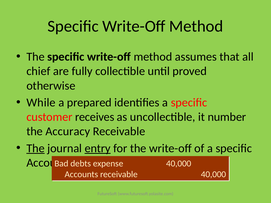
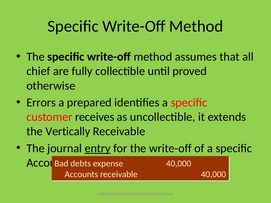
While: While -> Errors (41, 103)
number: number -> extends (227, 117)
Accuracy: Accuracy -> Vertically (68, 132)
The underline: present -> none (36, 148)
